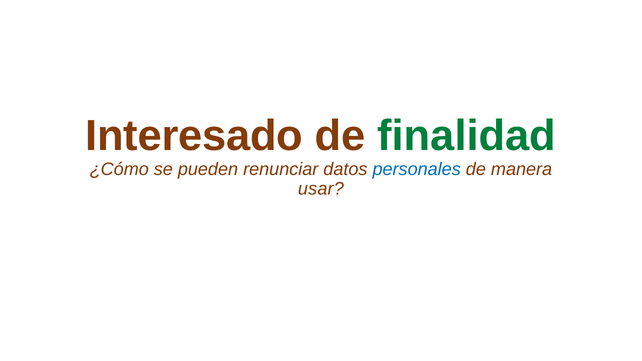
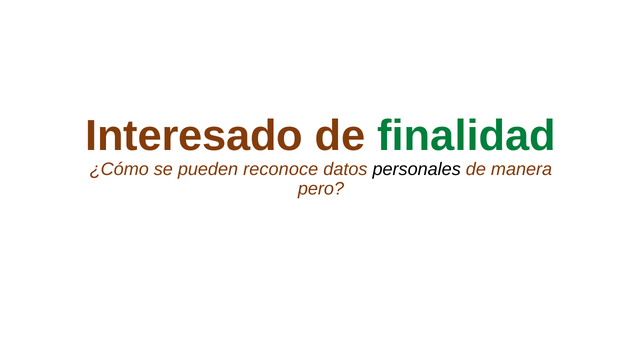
renunciar: renunciar -> reconoce (281, 169)
personales colour: blue -> black (417, 169)
usar: usar -> pero (321, 189)
